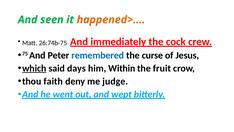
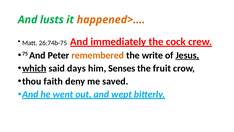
seen: seen -> lusts (52, 20)
remembered colour: blue -> orange (98, 55)
curse: curse -> write (152, 55)
Jesus underline: none -> present (187, 55)
Within: Within -> Senses (122, 68)
judge: judge -> saved (115, 81)
